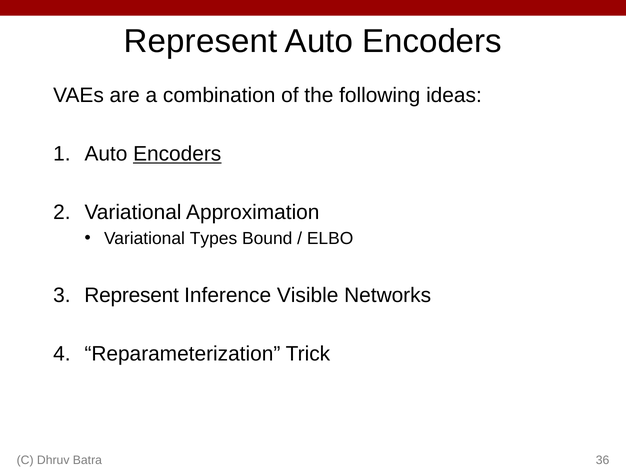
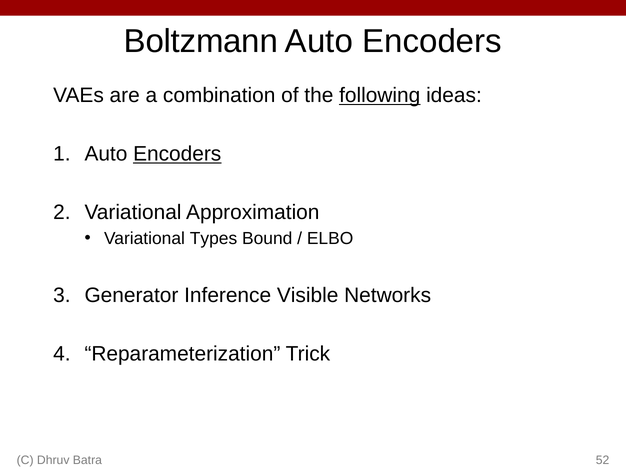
Represent: Represent -> Boltzmann (201, 41)
following underline: none -> present (380, 95)
Represent: Represent -> Generator (131, 295)
36: 36 -> 52 (603, 460)
